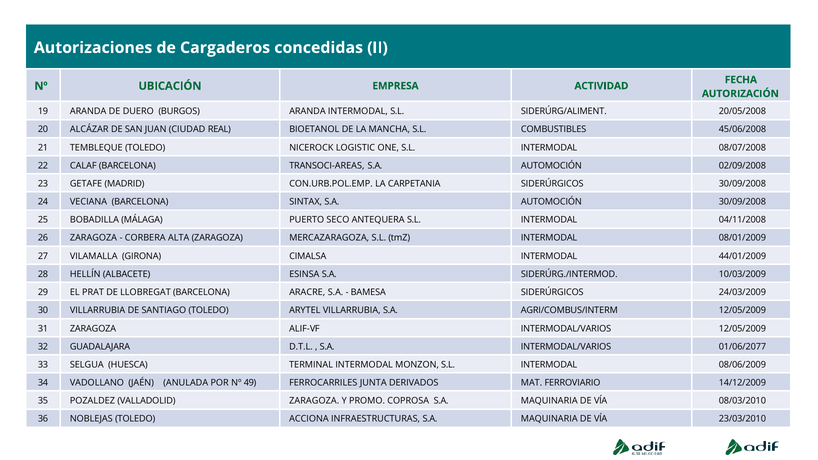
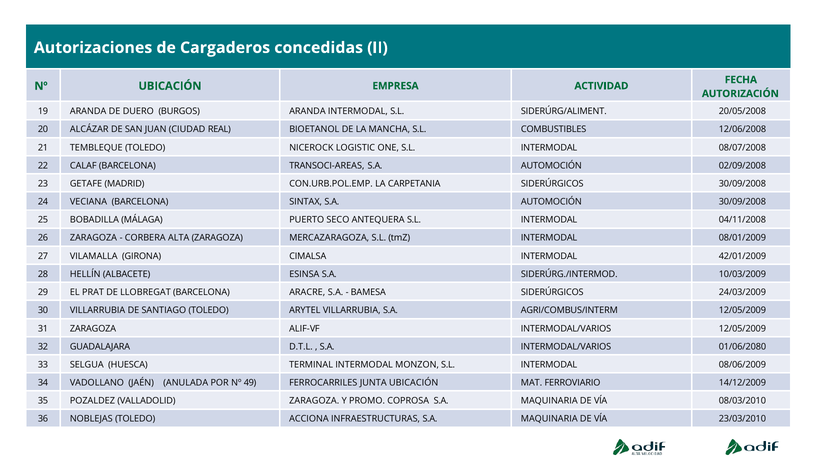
45/06/2008: 45/06/2008 -> 12/06/2008 (742, 129)
44/01/2009: 44/01/2009 -> 42/01/2009 (742, 256)
01/06/2077: 01/06/2077 -> 01/06/2080 (742, 347)
JUNTA DERIVADOS: DERIVADOS -> UBICACIÓN (414, 383)
